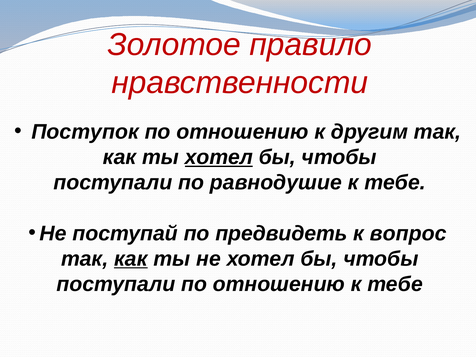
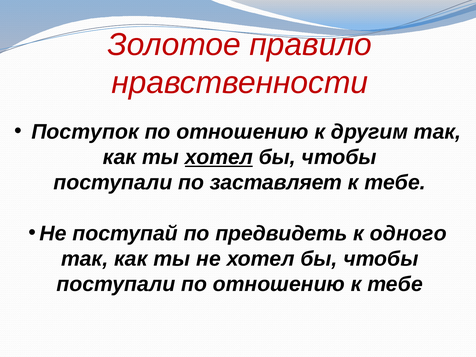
равнодушие: равнодушие -> заставляет (276, 183)
вопрос: вопрос -> одного (408, 233)
как underline: present -> none (131, 259)
